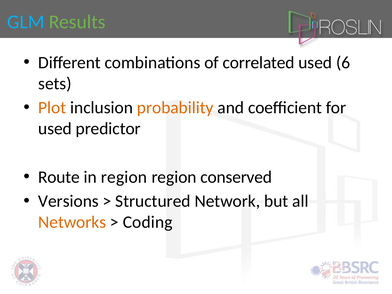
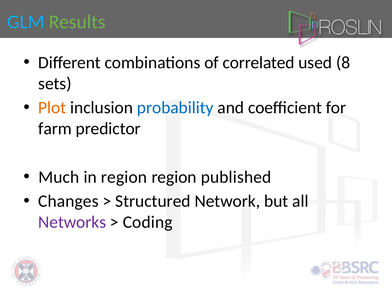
6: 6 -> 8 (343, 63)
probability colour: orange -> blue (175, 108)
used: used -> farm (55, 129)
Route: Route -> Much (59, 177)
conserved: conserved -> published (236, 177)
Versions: Versions -> Changes (68, 201)
Networks colour: orange -> purple (72, 222)
